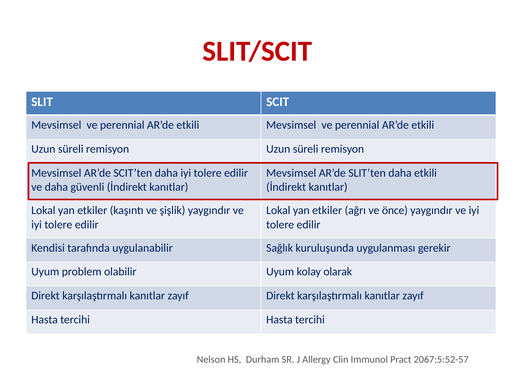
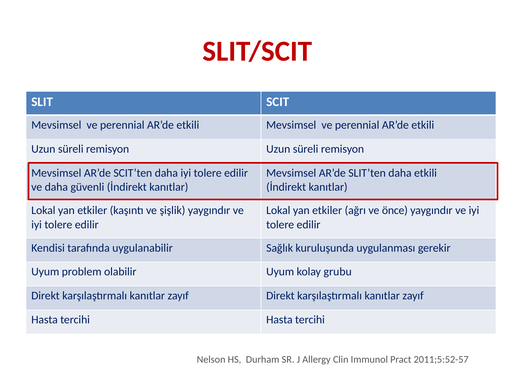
olarak: olarak -> grubu (338, 272)
2067;5:52-57: 2067;5:52-57 -> 2011;5:52-57 (441, 360)
